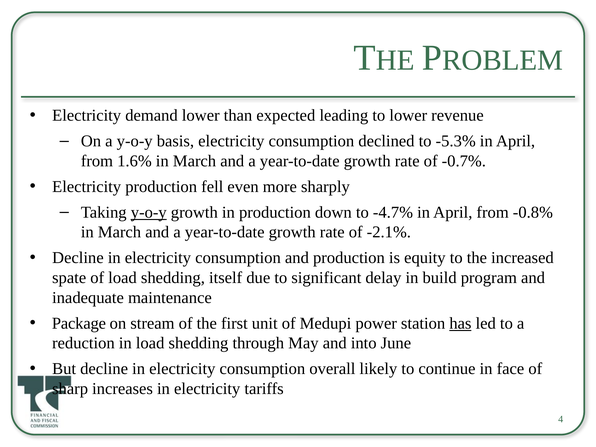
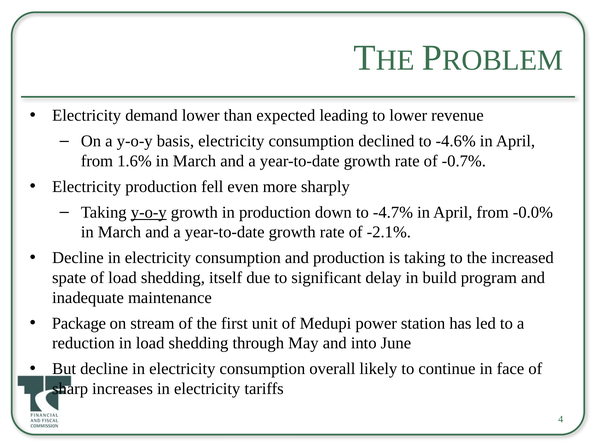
-5.3%: -5.3% -> -4.6% (456, 141)
-0.8%: -0.8% -> -0.0% (533, 212)
is equity: equity -> taking (425, 258)
has underline: present -> none (460, 323)
